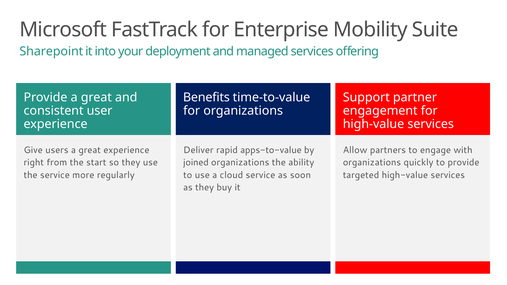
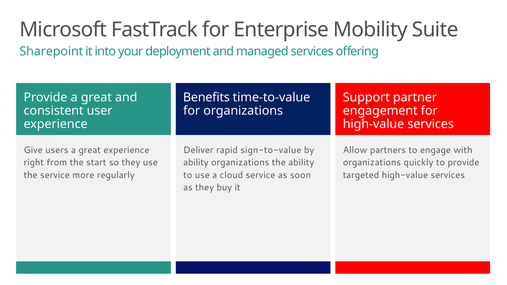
apps-to-value: apps-to-value -> sign-to-value (271, 150)
joined: joined -> ability (196, 163)
